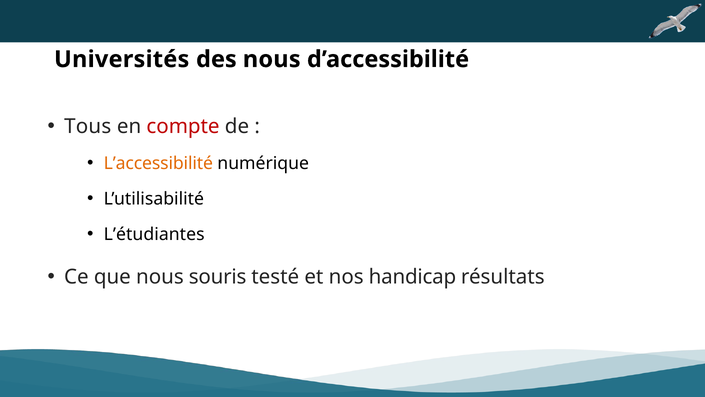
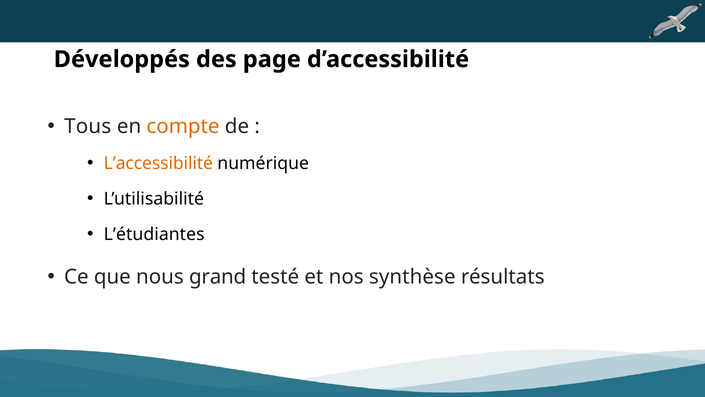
Universités: Universités -> Développés (122, 59)
des nous: nous -> page (272, 59)
compte colour: red -> orange (183, 126)
souris: souris -> grand (218, 277)
handicap: handicap -> synthèse (412, 277)
